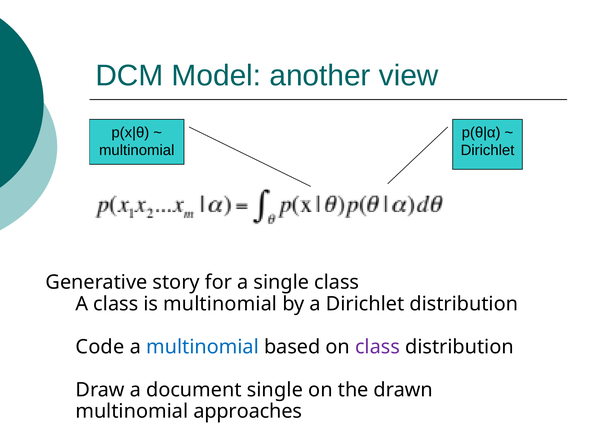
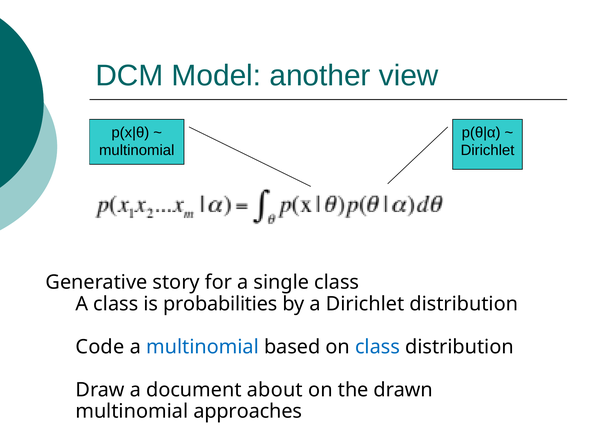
is multinomial: multinomial -> probabilities (220, 304)
class colour: purple -> blue (378, 347)
document single: single -> about (275, 390)
